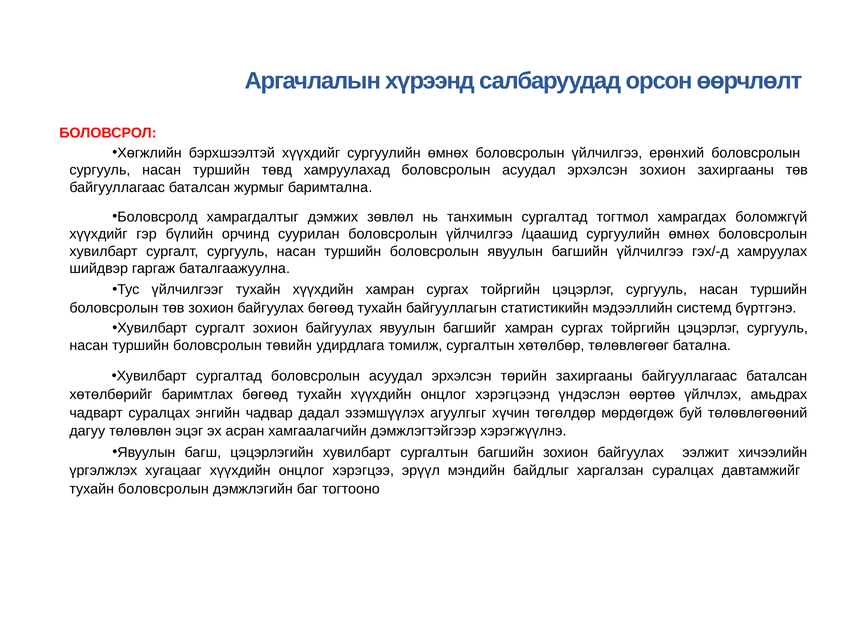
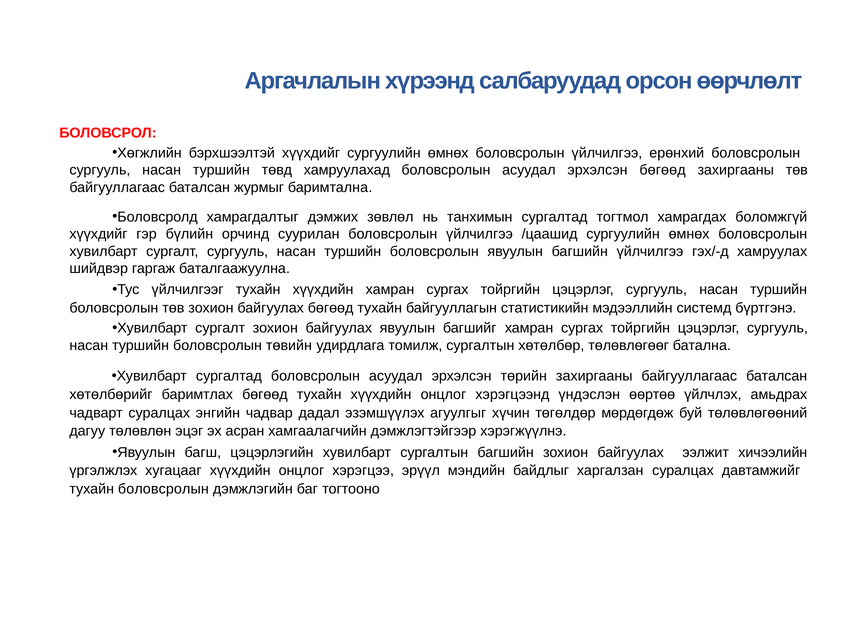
эрхэлсэн зохион: зохион -> бөгөөд (662, 170)
